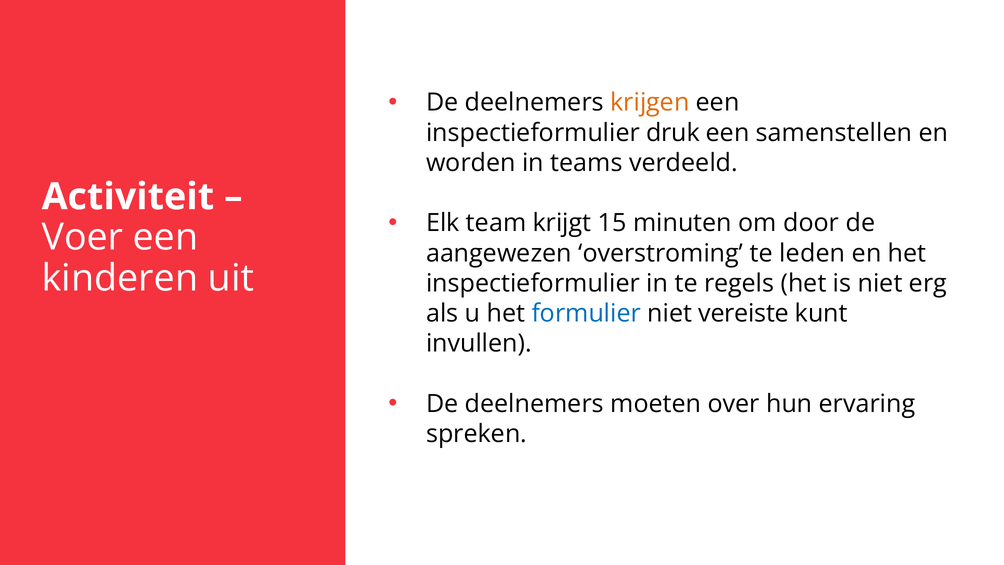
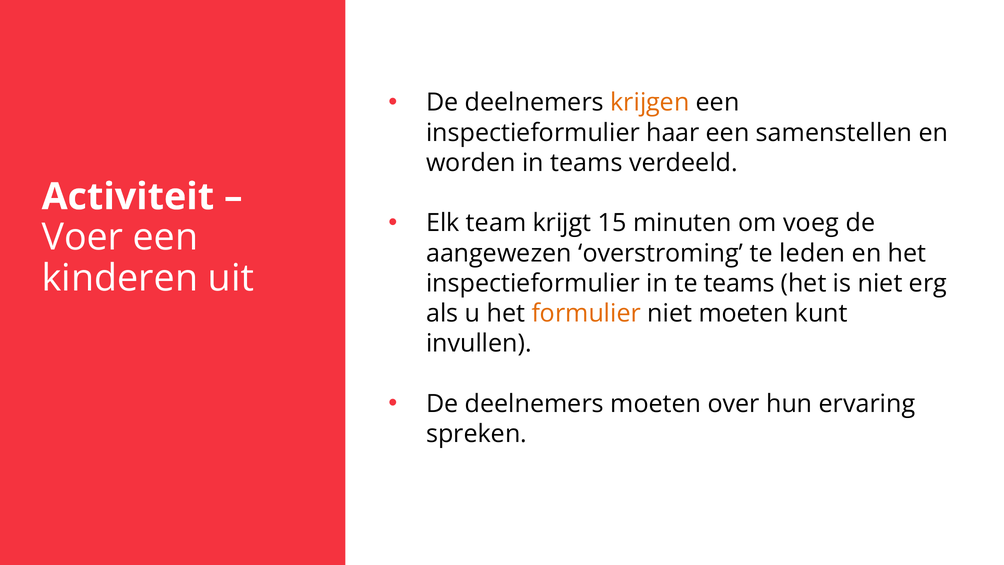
druk: druk -> haar (673, 133)
door: door -> voeg (811, 223)
te regels: regels -> teams (739, 283)
formulier colour: blue -> orange (586, 313)
niet vereiste: vereiste -> moeten (744, 313)
